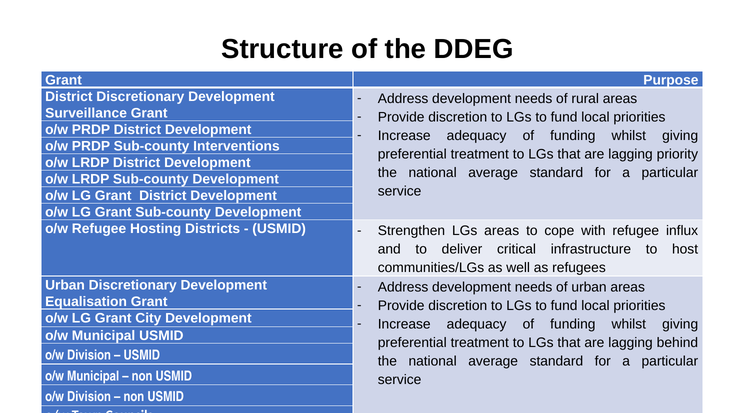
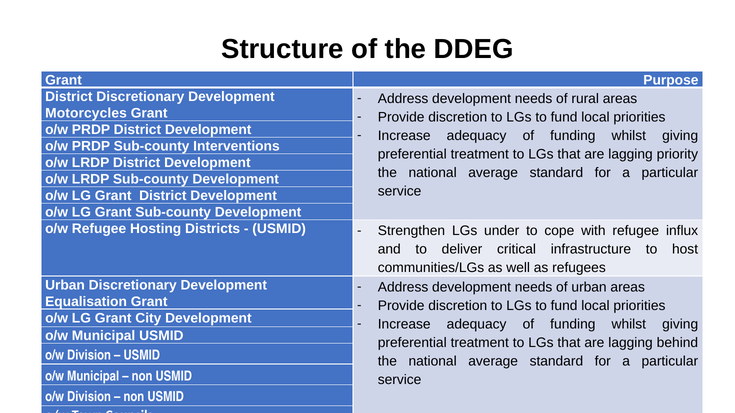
Surveillance: Surveillance -> Motorcycles (86, 113)
LGs areas: areas -> under (502, 231)
